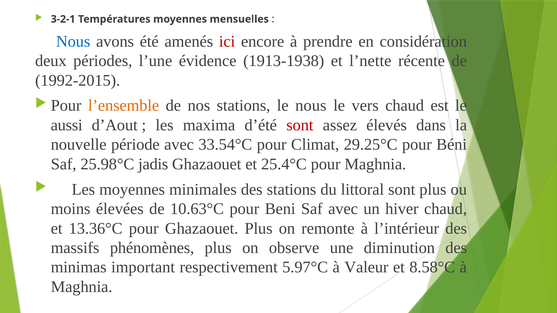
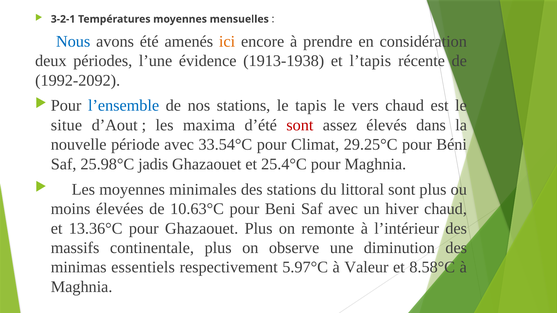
ici colour: red -> orange (227, 41)
l’nette: l’nette -> l’tapis (370, 61)
1992-2015: 1992-2015 -> 1992-2092 (78, 80)
l’ensemble colour: orange -> blue (124, 106)
le nous: nous -> tapis (311, 106)
aussi: aussi -> situe (66, 125)
phénomènes: phénomènes -> continentale (152, 248)
important: important -> essentiels (143, 268)
